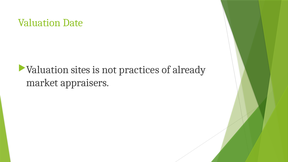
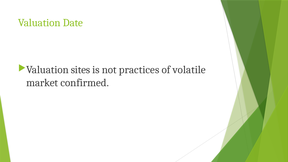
already: already -> volatile (189, 70)
appraisers: appraisers -> confirmed (85, 83)
